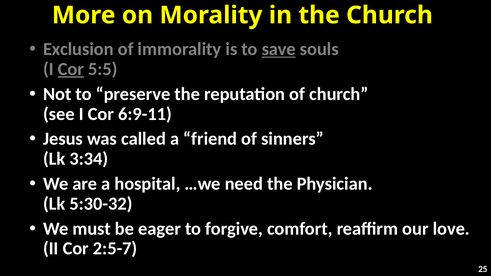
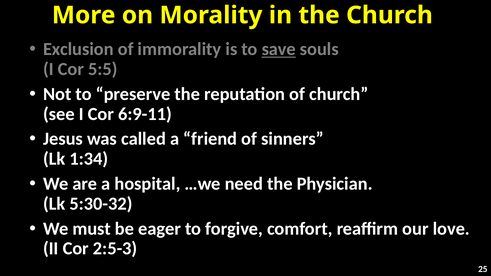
Cor underline: present -> none (71, 69)
3:34: 3:34 -> 1:34 (89, 159)
2:5-7: 2:5-7 -> 2:5-3 (115, 249)
